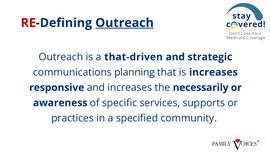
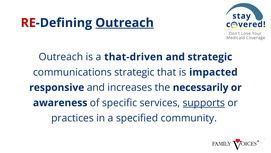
communications planning: planning -> strategic (134, 72)
is increases: increases -> impacted (213, 72)
supports underline: none -> present (204, 102)
